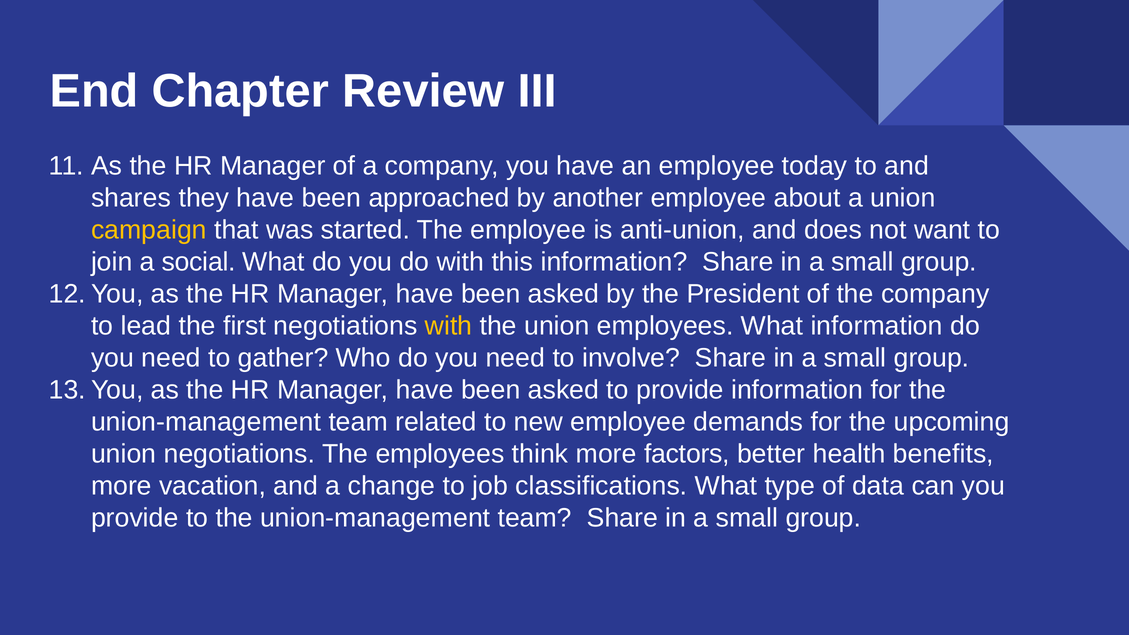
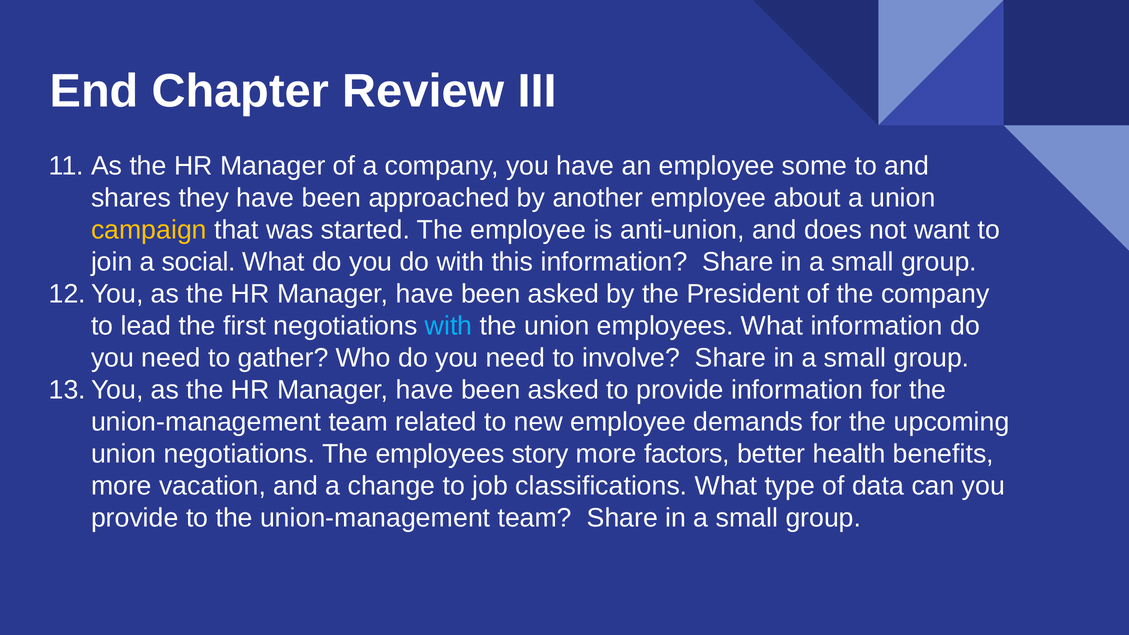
today: today -> some (815, 166)
with colour: yellow -> light blue (449, 326)
think: think -> story (540, 454)
